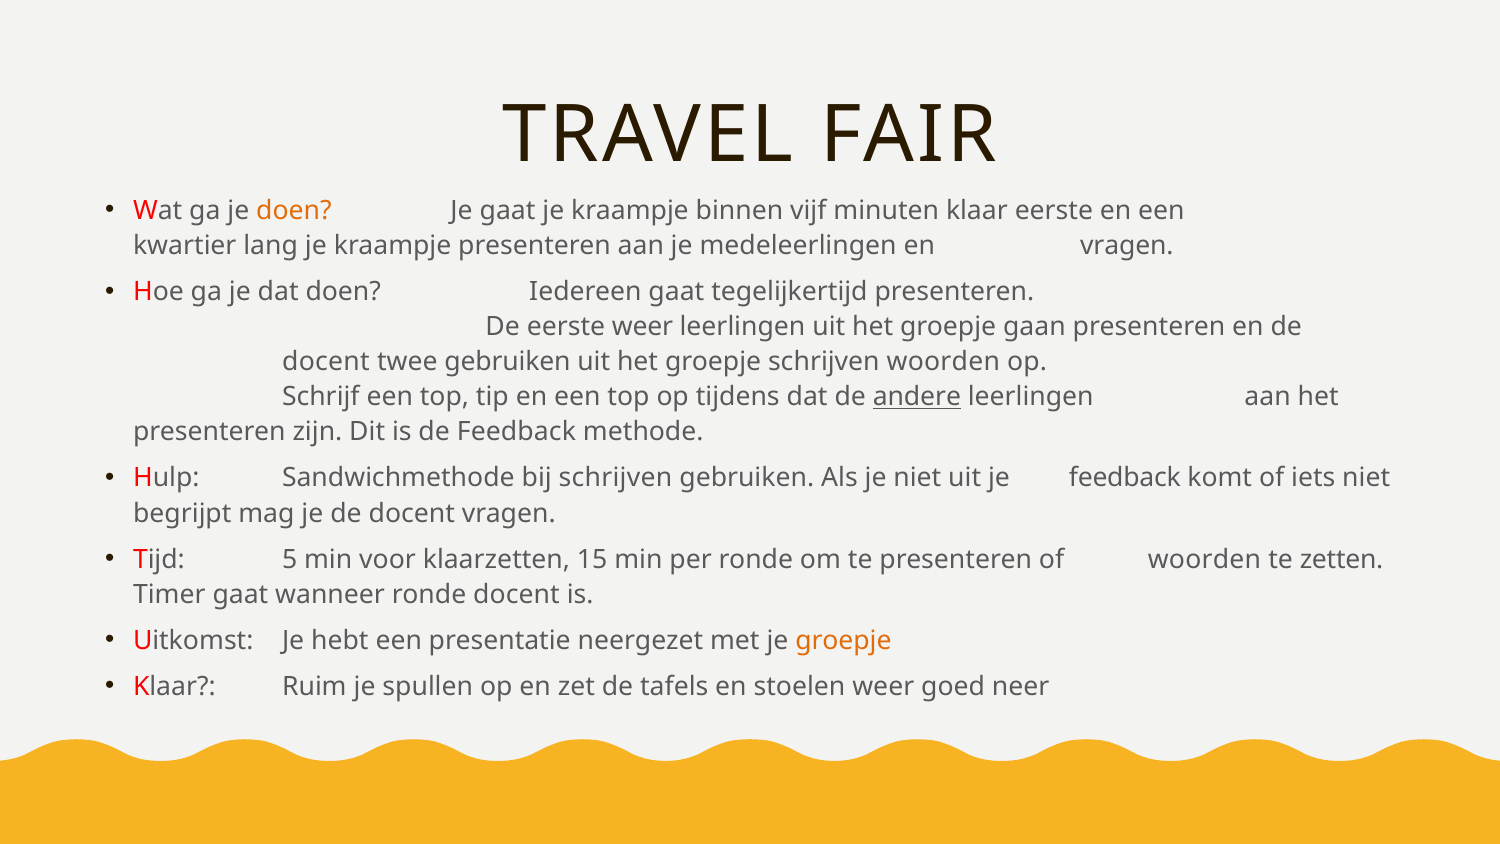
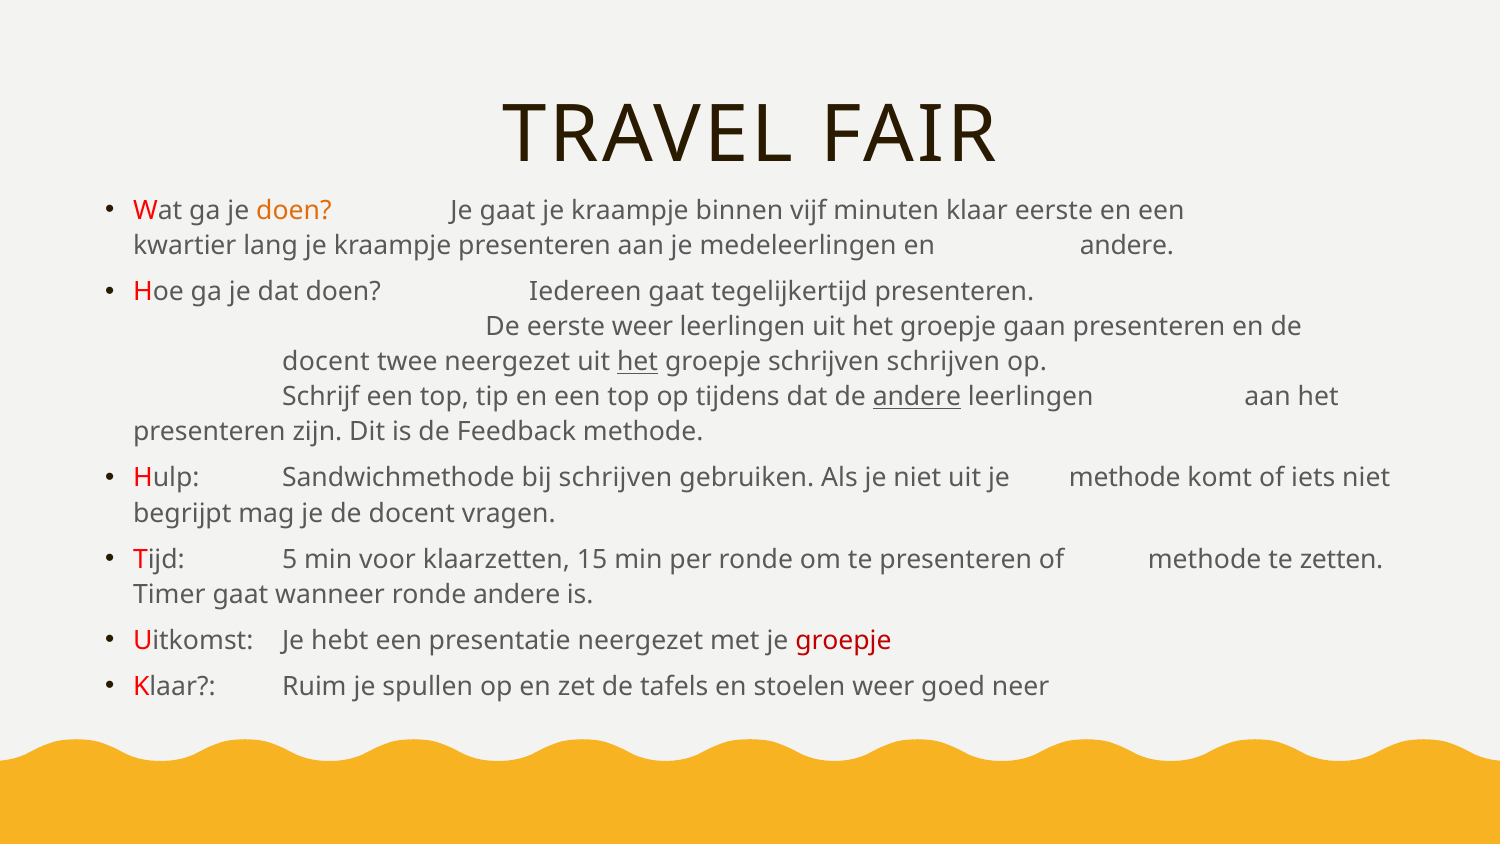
en vragen: vragen -> andere (1127, 246)
twee gebruiken: gebruiken -> neergezet (507, 362)
het underline: none -> present (638, 362)
schrijven woorden: woorden -> schrijven (943, 362)
je feedback: feedback -> methode (1125, 478)
of woorden: woorden -> methode (1205, 559)
ronde docent: docent -> andere (517, 594)
groepje colour: orange -> red (843, 640)
